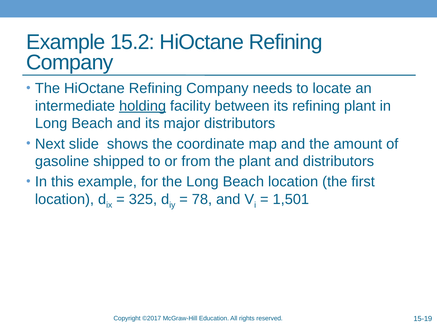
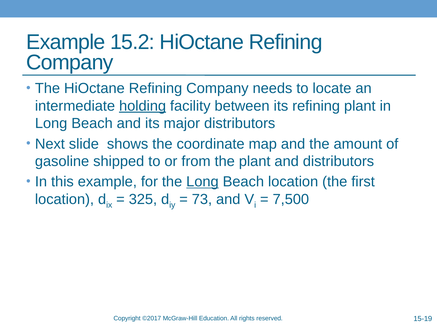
Long underline: none -> present (202, 182)
78: 78 -> 73 (202, 199)
1,501: 1,501 -> 7,500 (291, 199)
